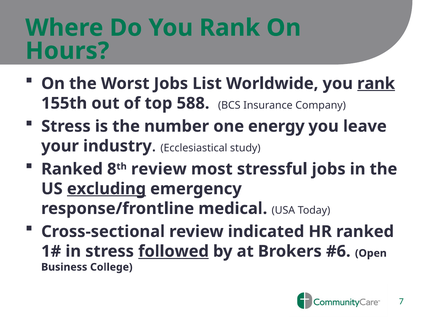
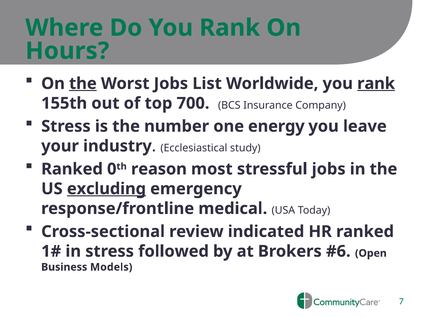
the underline: none -> present (83, 84)
588: 588 -> 700 (193, 103)
8: 8 -> 0 (112, 169)
review: review -> reason (159, 169)
followed underline: present -> none (174, 252)
College: College -> Models (111, 267)
